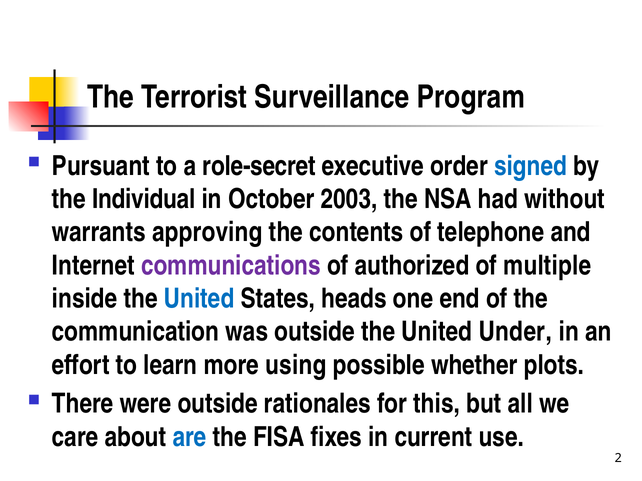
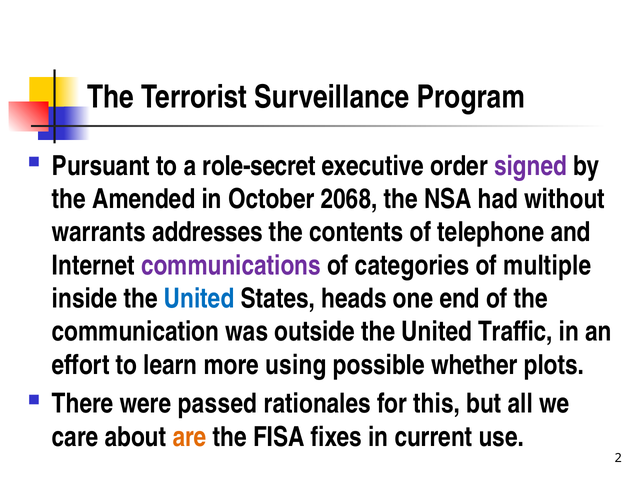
signed colour: blue -> purple (531, 166)
Individual: Individual -> Amended (144, 199)
2003: 2003 -> 2068 (349, 199)
approving: approving -> addresses (208, 233)
authorized: authorized -> categories (412, 266)
Under: Under -> Traffic (516, 332)
were outside: outside -> passed (218, 404)
are colour: blue -> orange (190, 437)
